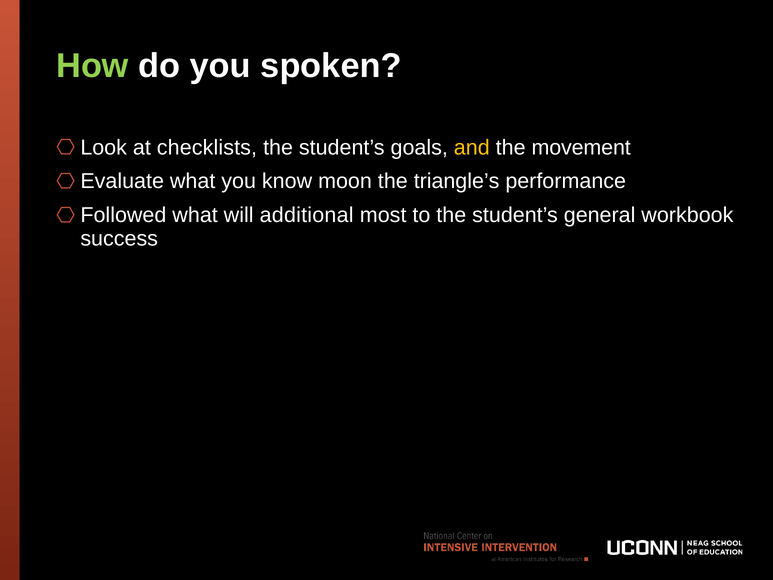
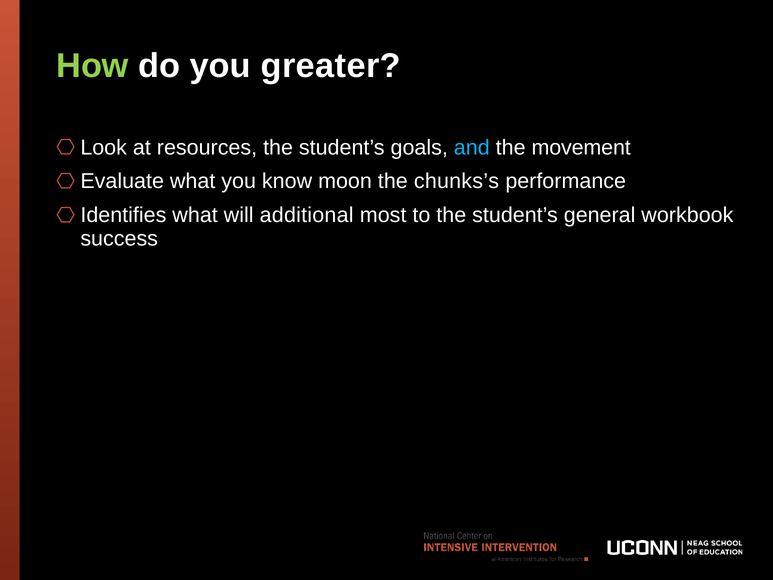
spoken: spoken -> greater (331, 66)
checklists: checklists -> resources (207, 147)
and colour: yellow -> light blue (472, 147)
triangle’s: triangle’s -> chunks’s (456, 181)
Followed: Followed -> Identifies (123, 215)
